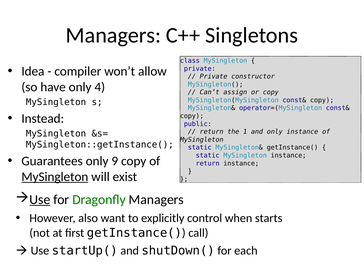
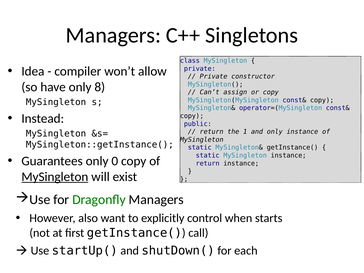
4: 4 -> 8 (100, 87)
9: 9 -> 0 (115, 161)
Use underline: present -> none (40, 200)
